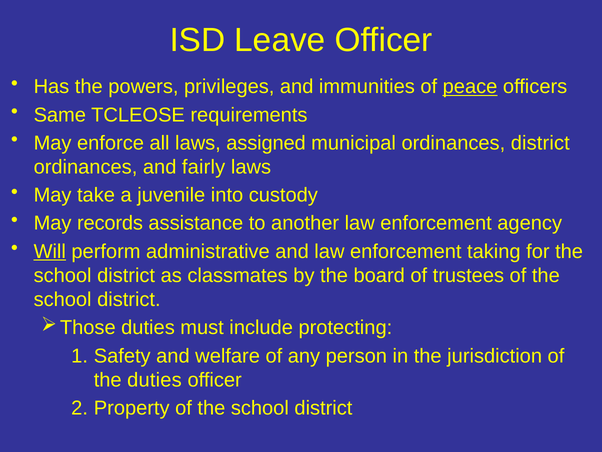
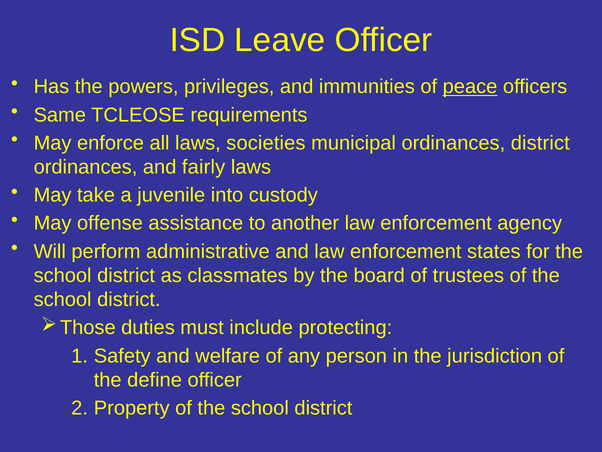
assigned: assigned -> societies (266, 143)
records: records -> offense (110, 223)
Will underline: present -> none (50, 251)
taking: taking -> states (494, 251)
the duties: duties -> define (155, 380)
